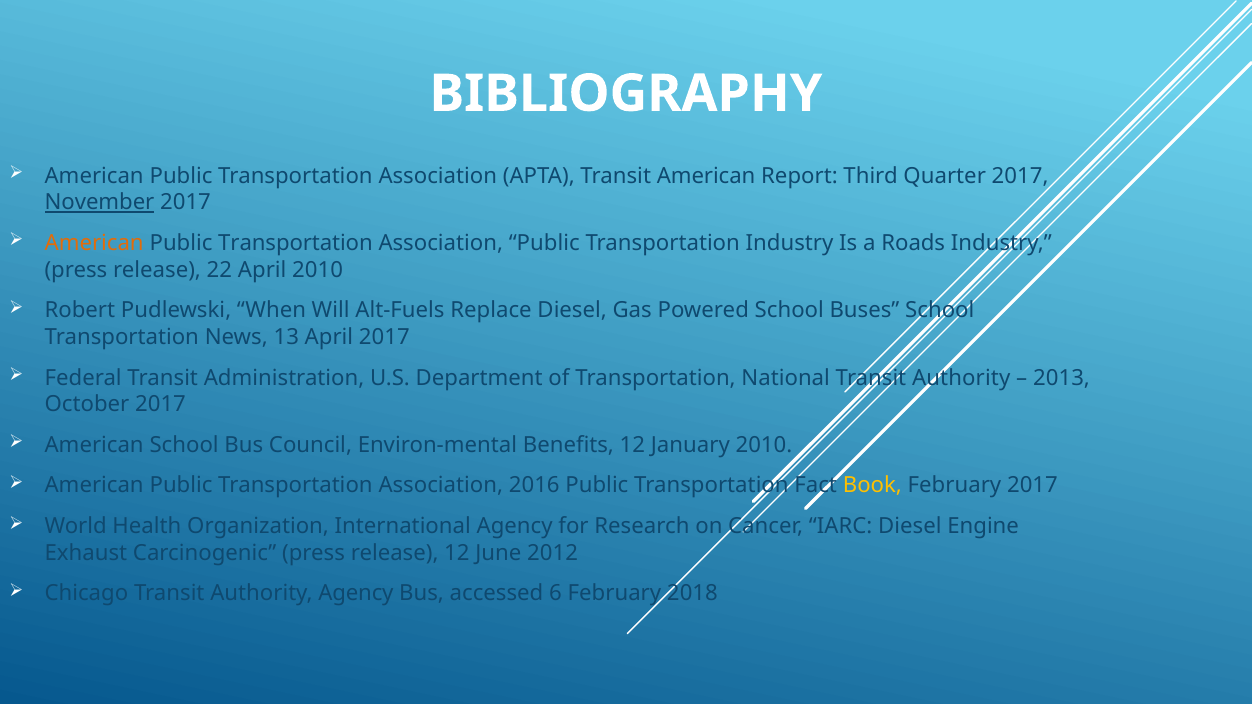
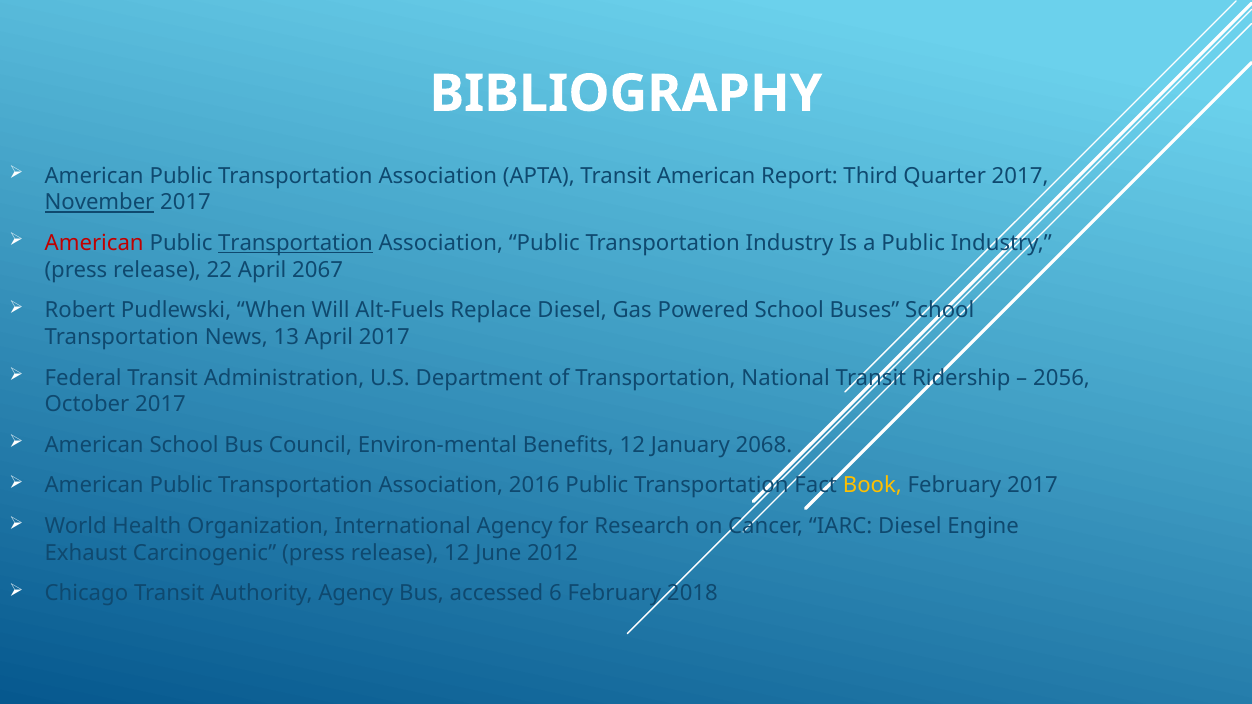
American colour: orange -> red (94, 243)
Transportation underline: none -> present (295, 243)
a Roads: Roads -> Public (913, 243)
April 2010: 2010 -> 2067 (318, 270)
National Transit Authority: Authority -> Ridership (961, 378)
2013: 2013 -> 2056 (1062, 378)
January 2010: 2010 -> 2068 (764, 445)
